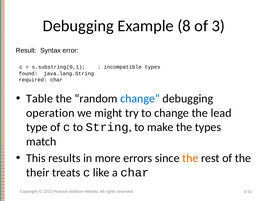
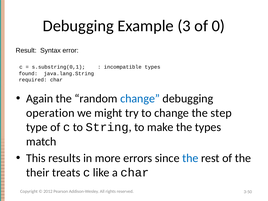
8: 8 -> 3 (184, 26)
3: 3 -> 0 (218, 26)
Table: Table -> Again (40, 99)
lead: lead -> step (221, 113)
the colour: orange -> blue (190, 158)
